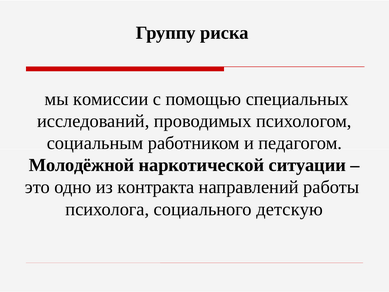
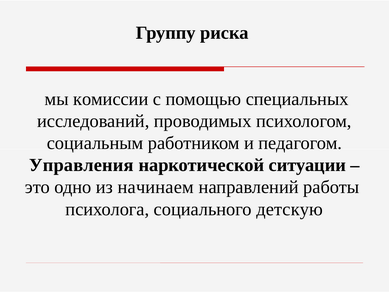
Молодёжной: Молодёжной -> Управления (81, 165)
контракта: контракта -> начинаем (156, 187)
